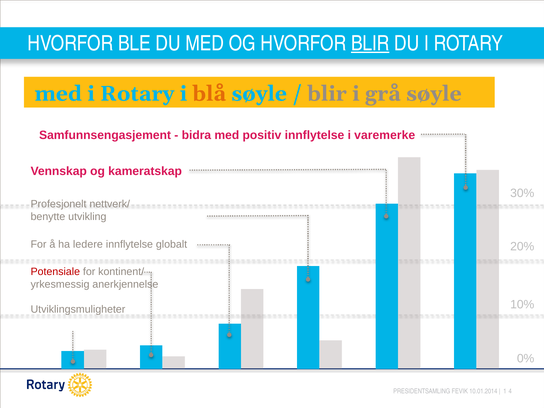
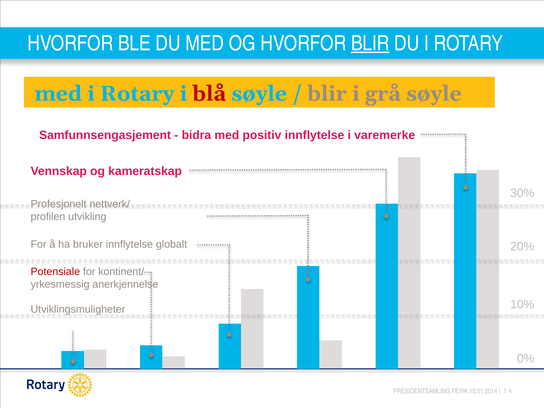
blå colour: orange -> red (209, 94)
benytte: benytte -> profilen (48, 217)
ledere: ledere -> bruker (88, 244)
